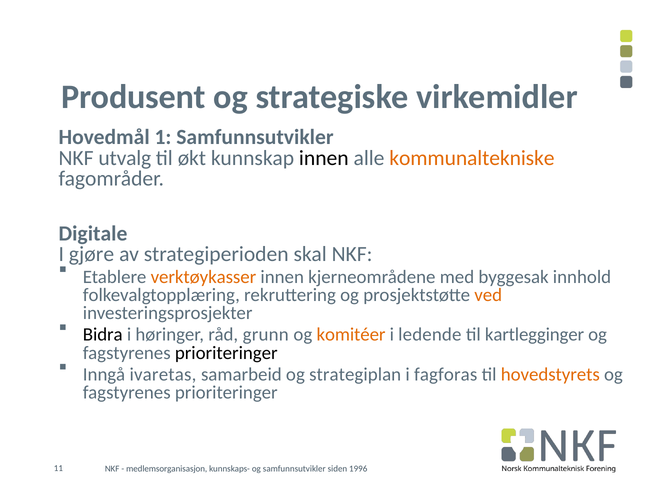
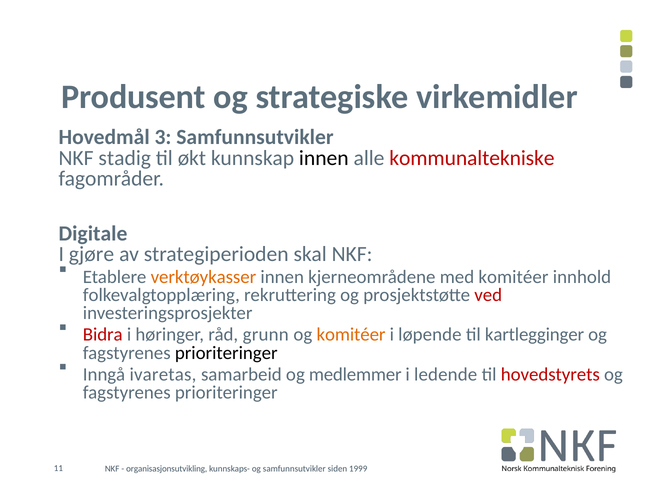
1: 1 -> 3 (163, 137)
utvalg: utvalg -> stadig (125, 158)
kommunaltekniske colour: orange -> red (472, 158)
med byggesak: byggesak -> komitéer (513, 277)
ved colour: orange -> red (488, 295)
Bidra colour: black -> red (103, 335)
ledende: ledende -> løpende (430, 335)
strategiplan: strategiplan -> medlemmer (355, 374)
fagforas: fagforas -> ledende (446, 374)
hovedstyrets colour: orange -> red (550, 374)
medlemsorganisasjon: medlemsorganisasjon -> organisasjonsutvikling (167, 469)
1996: 1996 -> 1999 (358, 469)
